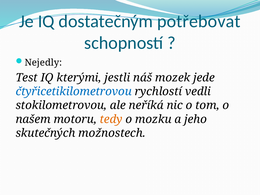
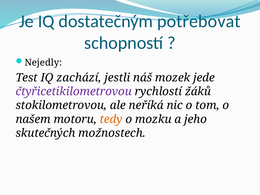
kterými: kterými -> zachází (79, 78)
čtyřicetikilometrovou colour: blue -> purple (74, 92)
vedli: vedli -> žáků (198, 92)
